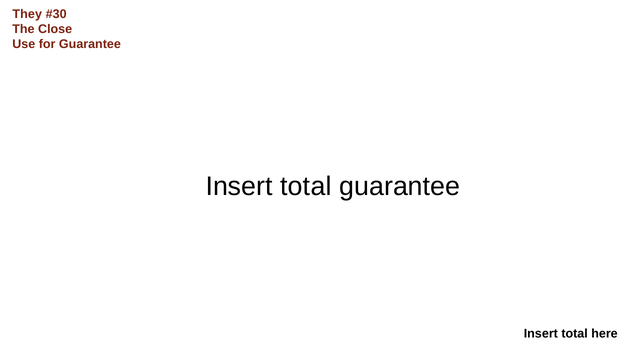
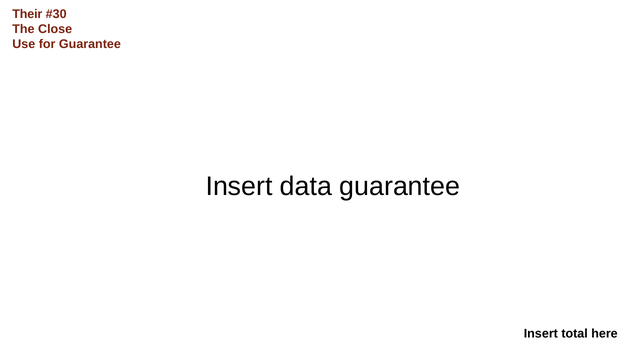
They: They -> Their (27, 14)
total: total -> data (306, 186)
